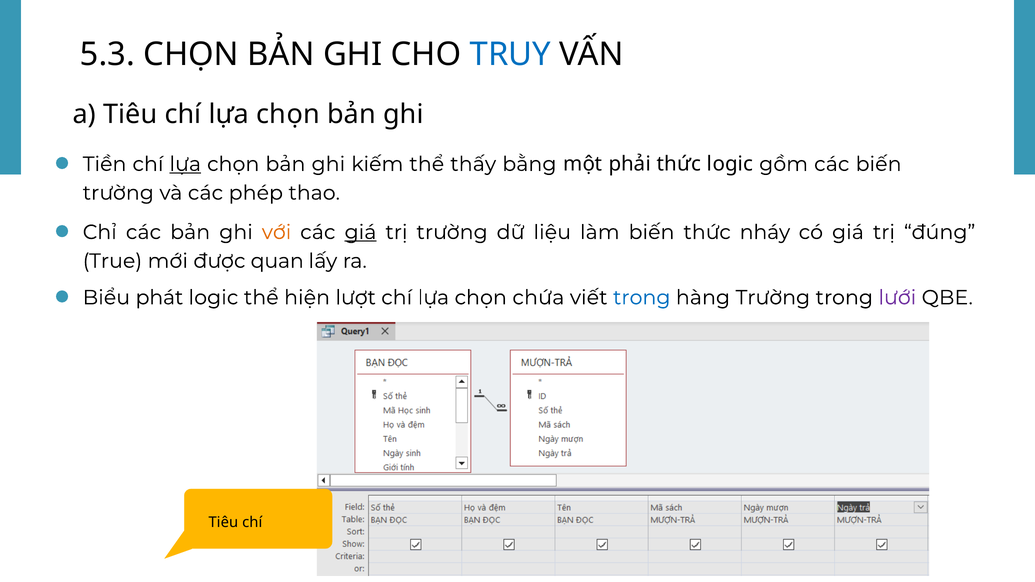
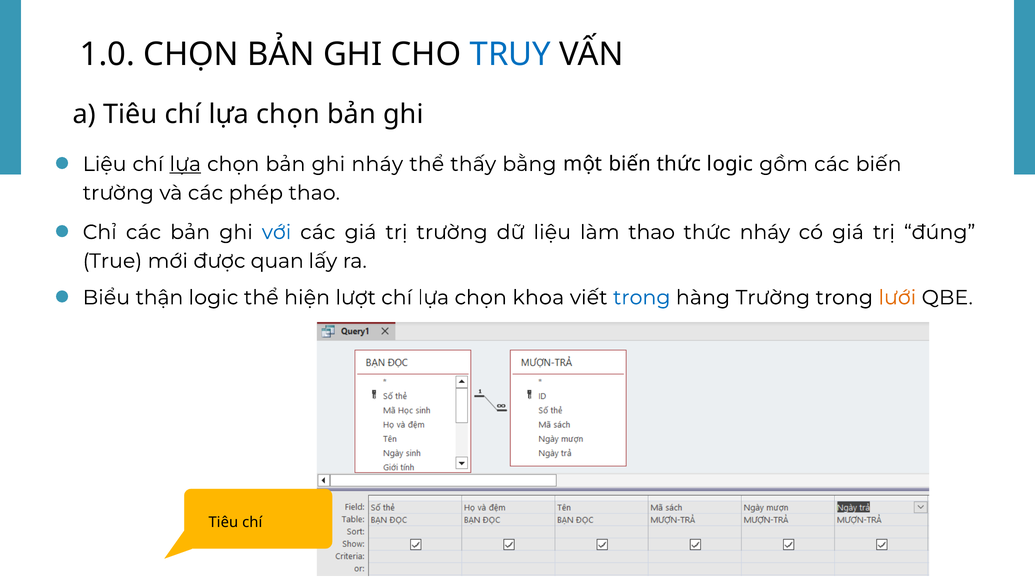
5.3: 5.3 -> 1.0 (107, 55)
Tiền: Tiền -> Liệu (105, 164)
ghi kiếm: kiếm -> nháy (377, 164)
một phải: phải -> biến (630, 164)
với colour: orange -> blue (277, 232)
giá underline: present -> none (360, 232)
làm biến: biến -> thao (652, 232)
phát: phát -> thận (159, 298)
chứa: chứa -> khoa (538, 298)
lưới colour: purple -> orange (897, 298)
